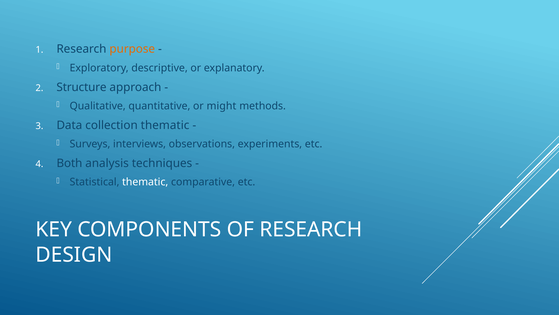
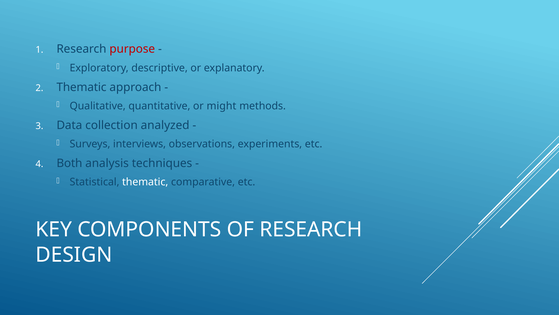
purpose colour: orange -> red (132, 49)
Structure: Structure -> Thematic (82, 87)
collection thematic: thematic -> analyzed (165, 125)
